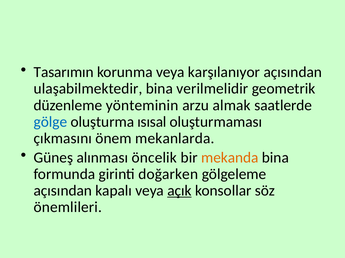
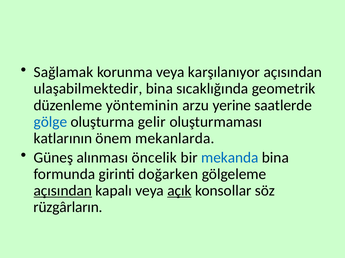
Tasarımın: Tasarımın -> Sağlamak (64, 72)
verilmelidir: verilmelidir -> sıcaklığında (212, 89)
almak: almak -> yerine (232, 106)
ısısal: ısısal -> gelir (152, 122)
çıkmasını: çıkmasını -> katlarının (63, 139)
mekanda colour: orange -> blue (230, 158)
açısından underline: none -> present (63, 191)
önemlileri: önemlileri -> rüzgârların (68, 208)
